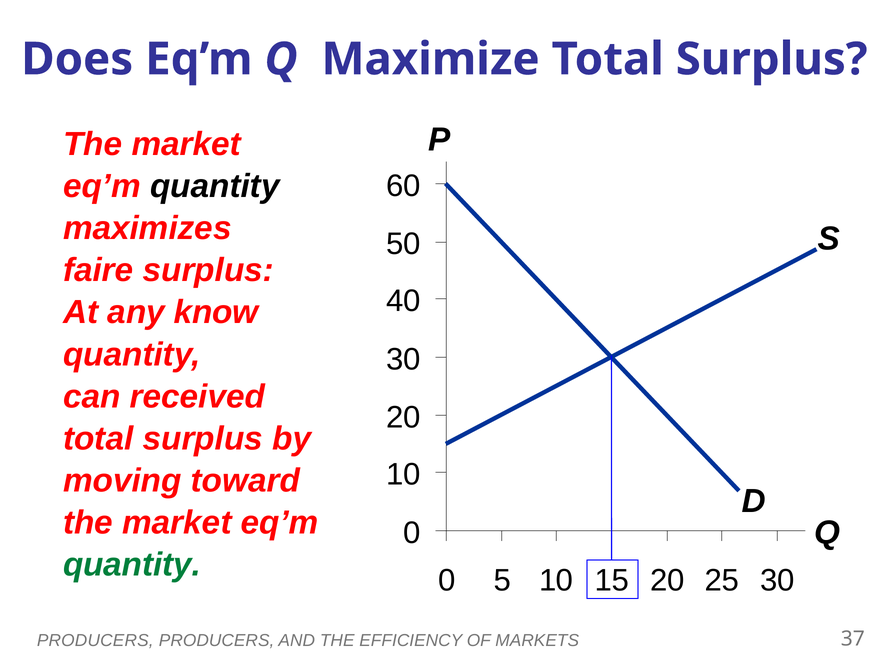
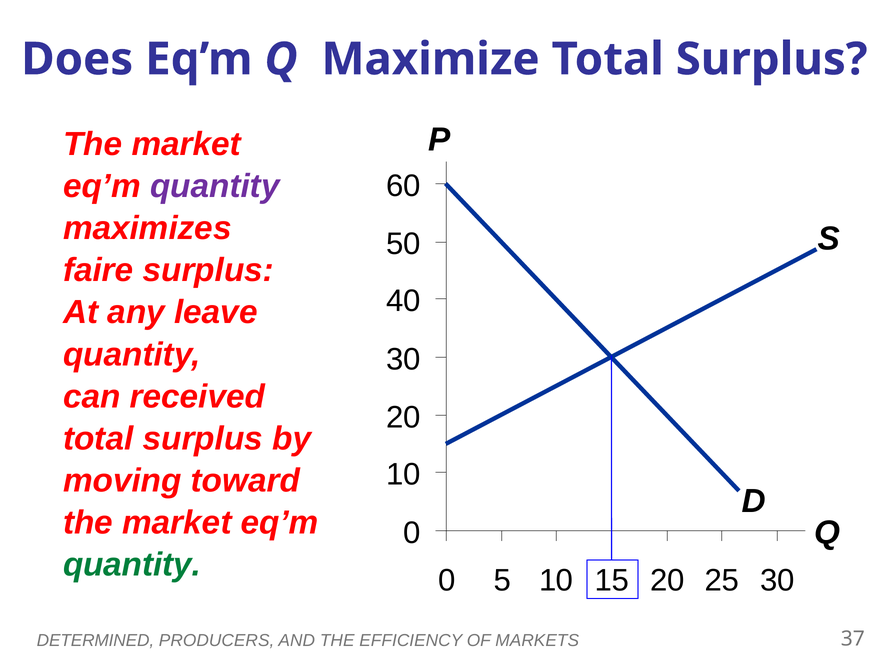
quantity colour: black -> purple (215, 186)
know: know -> leave (216, 312)
PRODUCERS: PRODUCERS -> DETERMINED (95, 641)
